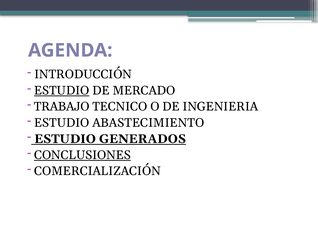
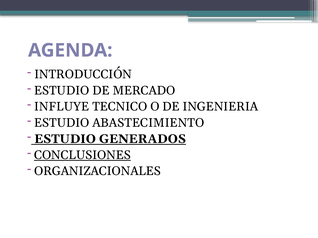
ESTUDIO underline: present -> none (62, 91)
TRABAJO: TRABAJO -> INFLUYE (62, 107)
COMERCIALIZACIÓN: COMERCIALIZACIÓN -> ORGANIZACIONALES (98, 172)
